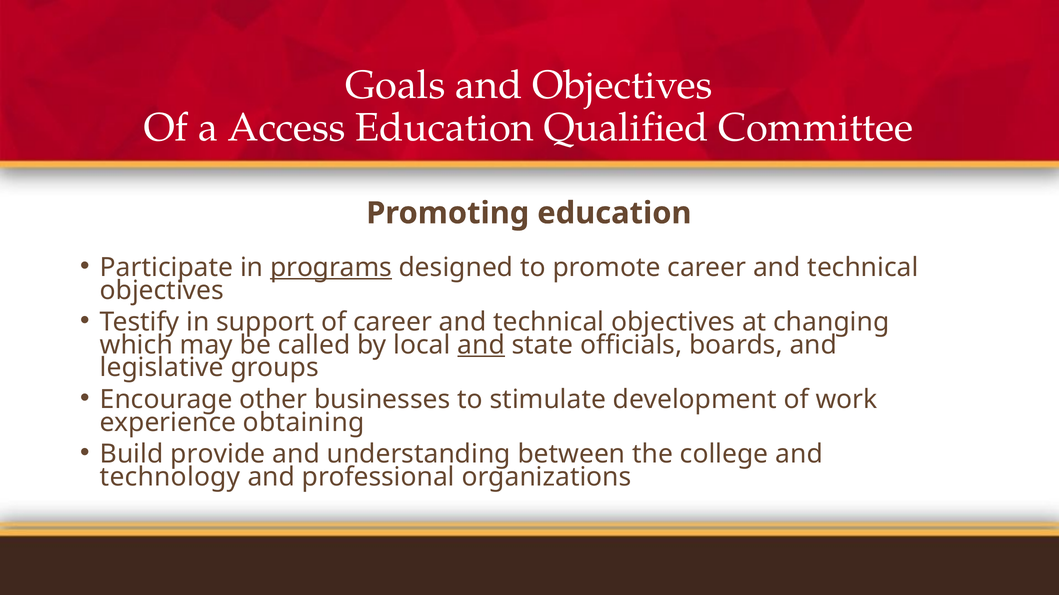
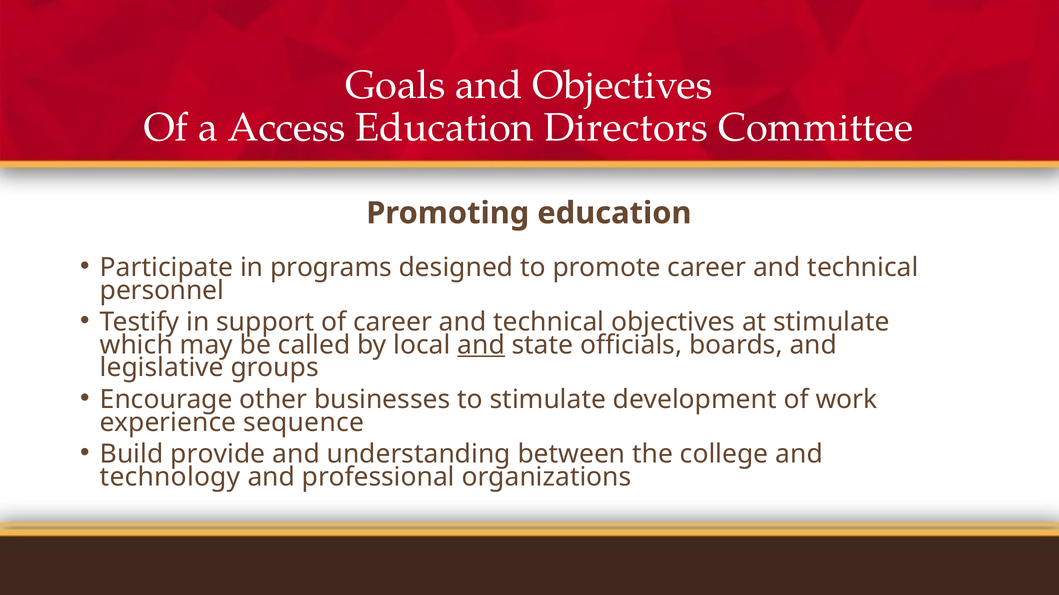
Qualified: Qualified -> Directors (626, 128)
programs underline: present -> none (331, 268)
objectives: objectives -> personnel (162, 291)
at changing: changing -> stimulate (831, 322)
obtaining: obtaining -> sequence (304, 423)
